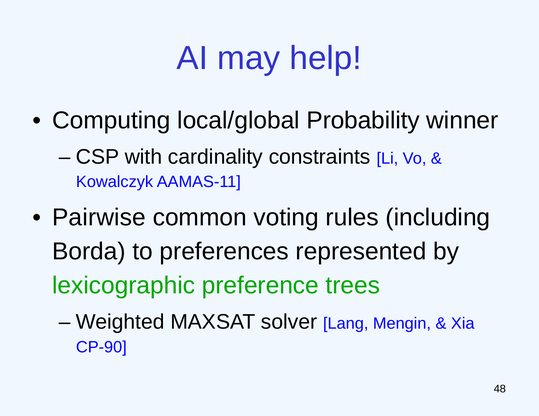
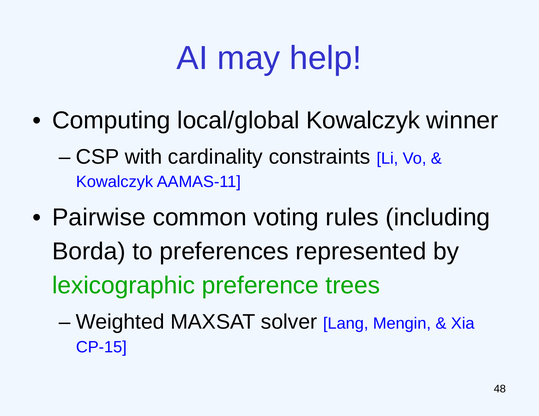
local/global Probability: Probability -> Kowalczyk (363, 121)
CP-90: CP-90 -> CP-15 (101, 347)
